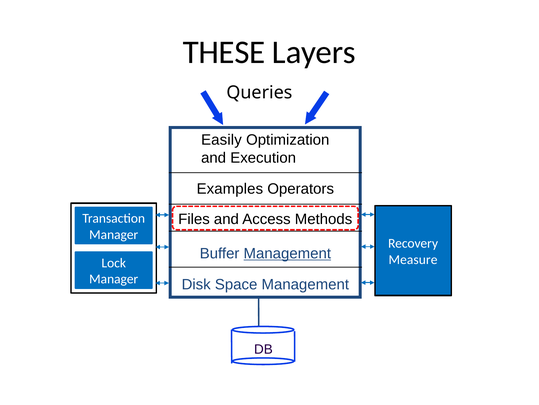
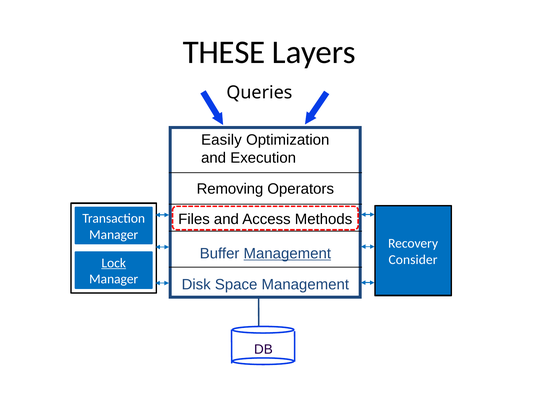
Examples: Examples -> Removing (230, 189)
Measure: Measure -> Consider (413, 259)
Lock underline: none -> present (114, 262)
